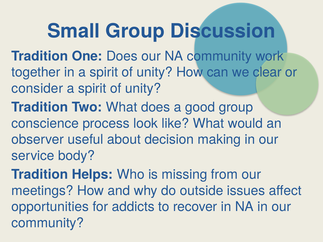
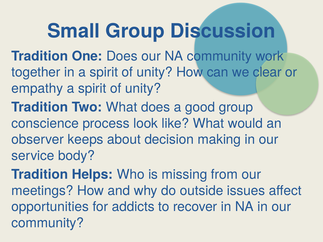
consider: consider -> empathy (37, 89)
useful: useful -> keeps (86, 140)
